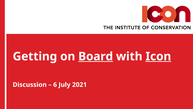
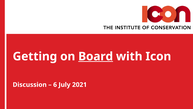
Icon underline: present -> none (158, 56)
